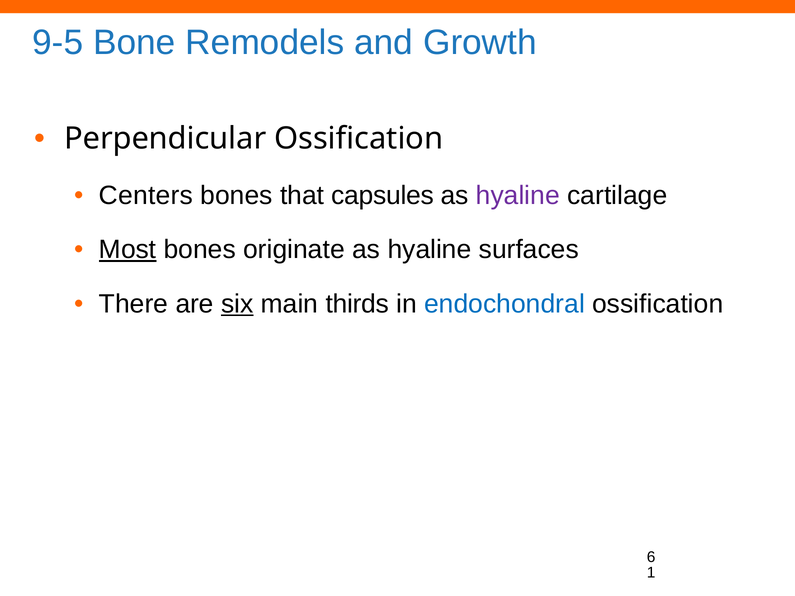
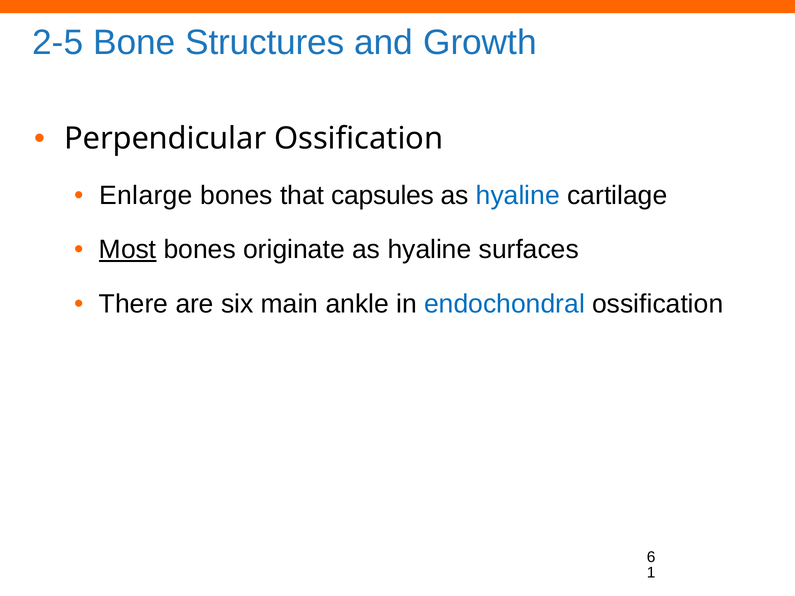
9-5: 9-5 -> 2-5 (58, 43)
Remodels: Remodels -> Structures (265, 43)
Centers: Centers -> Enlarge (146, 195)
hyaline colour: purple -> blue (518, 195)
six underline: present -> none (237, 304)
thirds: thirds -> ankle (357, 304)
